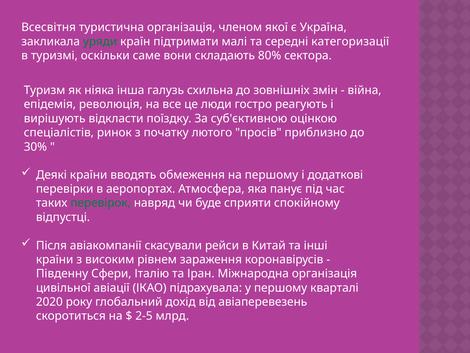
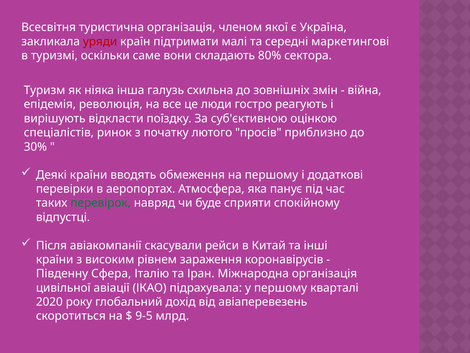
уряди colour: green -> red (100, 41)
категоризації: категоризації -> маркетингові (350, 41)
Сфери: Сфери -> Сфера (111, 273)
2-5: 2-5 -> 9-5 (144, 316)
